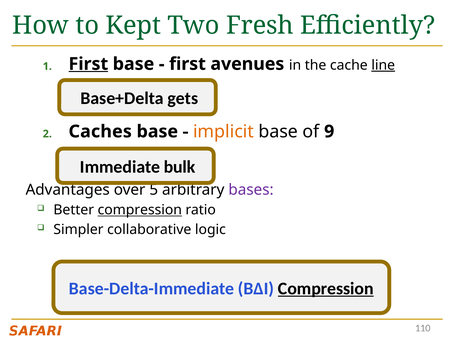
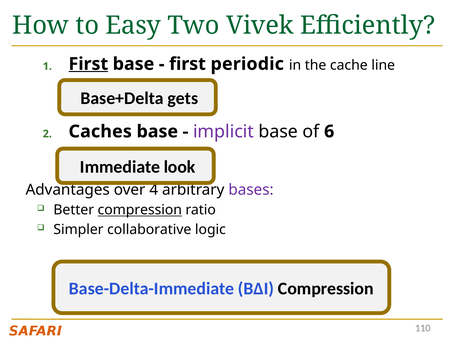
Kept: Kept -> Easy (133, 26)
Fresh: Fresh -> Vivek (260, 26)
avenues: avenues -> periodic (247, 64)
line underline: present -> none (383, 65)
implicit colour: orange -> purple (223, 132)
9: 9 -> 6 (329, 132)
bulk: bulk -> look (180, 167)
5: 5 -> 4 (154, 190)
Compression underline: present -> none (326, 289)
